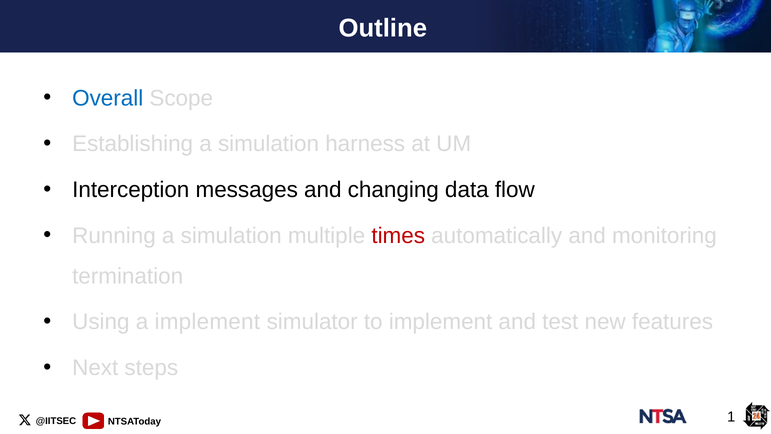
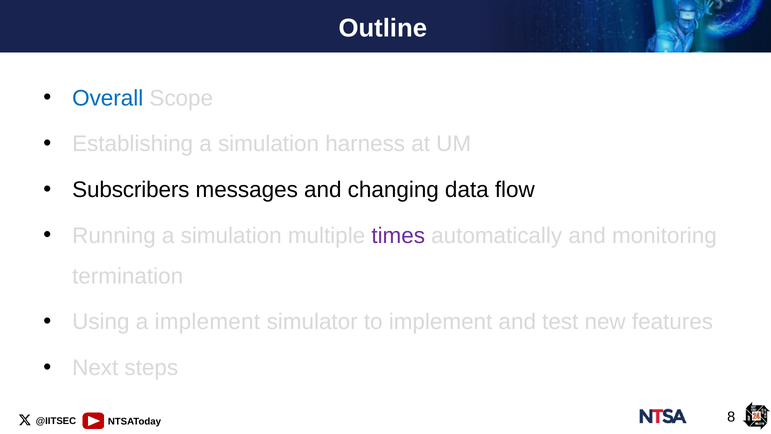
Interception: Interception -> Subscribers (131, 190)
times colour: red -> purple (398, 235)
1: 1 -> 8 (731, 417)
